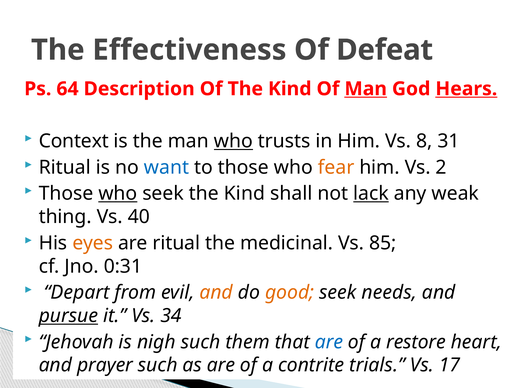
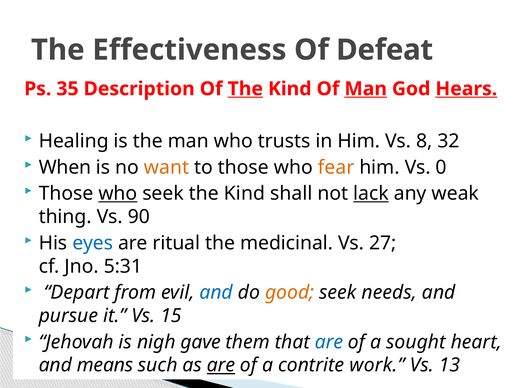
64: 64 -> 35 (67, 89)
The underline: none -> present (245, 89)
Context: Context -> Healing (74, 141)
who underline: present -> none (233, 141)
31: 31 -> 32 (449, 141)
Ritual: Ritual -> When (65, 167)
want colour: blue -> orange (167, 167)
2: 2 -> 0 (441, 167)
40: 40 -> 90 (139, 217)
eyes colour: orange -> blue (93, 243)
85: 85 -> 27 (383, 243)
0:31: 0:31 -> 5:31 (123, 266)
and colour: orange -> blue (216, 292)
pursue underline: present -> none (68, 316)
34: 34 -> 15 (171, 316)
nigh such: such -> gave (201, 342)
restore: restore -> sought (416, 342)
prayer: prayer -> means (105, 365)
are underline: none -> present (221, 365)
trials: trials -> work (377, 365)
17: 17 -> 13 (450, 365)
